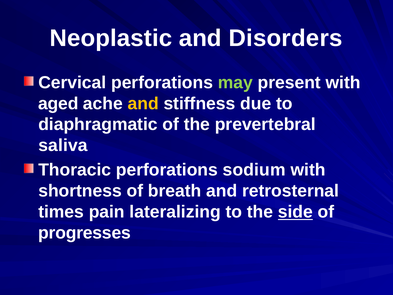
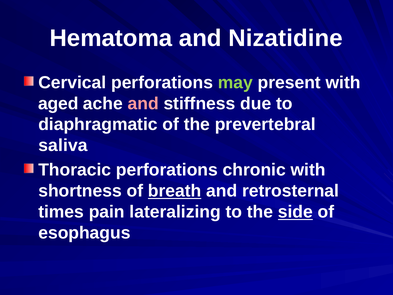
Neoplastic: Neoplastic -> Hematoma (111, 38)
Disorders: Disorders -> Nizatidine (286, 38)
and colour: yellow -> pink (143, 103)
sodium: sodium -> chronic (254, 170)
breath underline: none -> present (175, 191)
progresses: progresses -> esophagus (84, 233)
